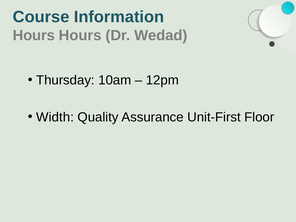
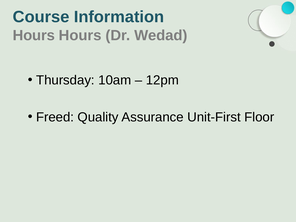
Width: Width -> Freed (55, 117)
